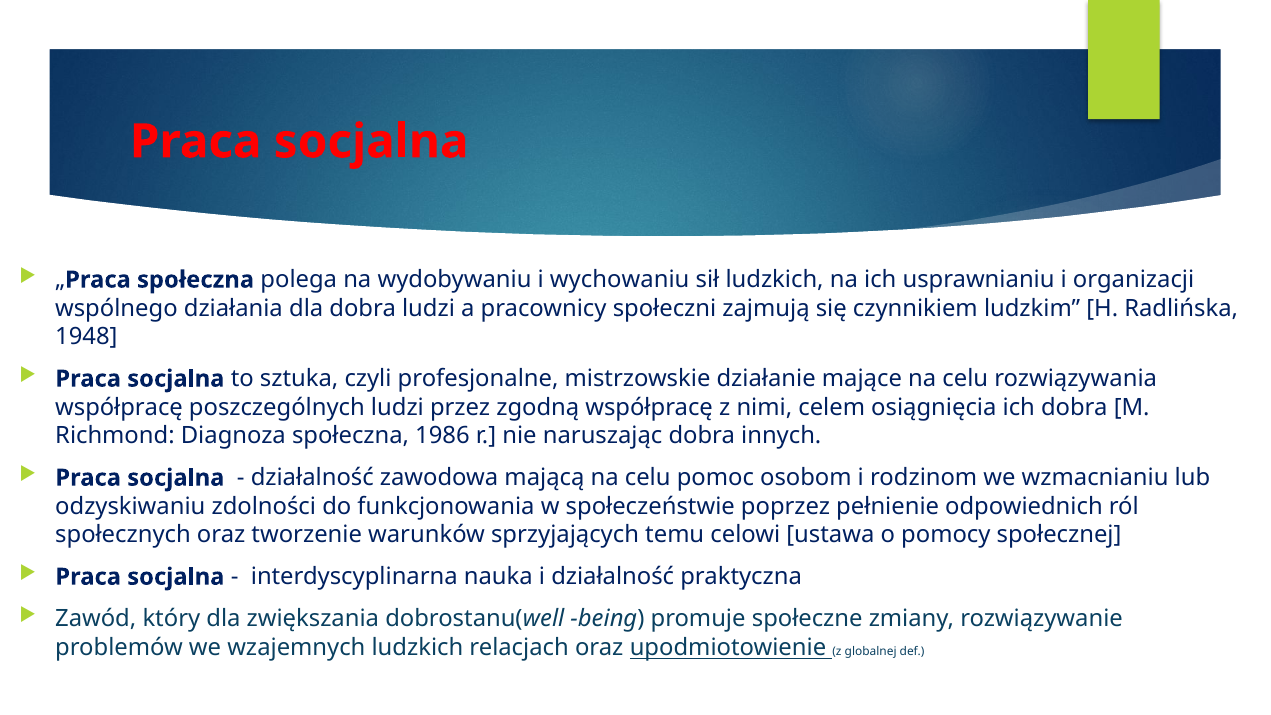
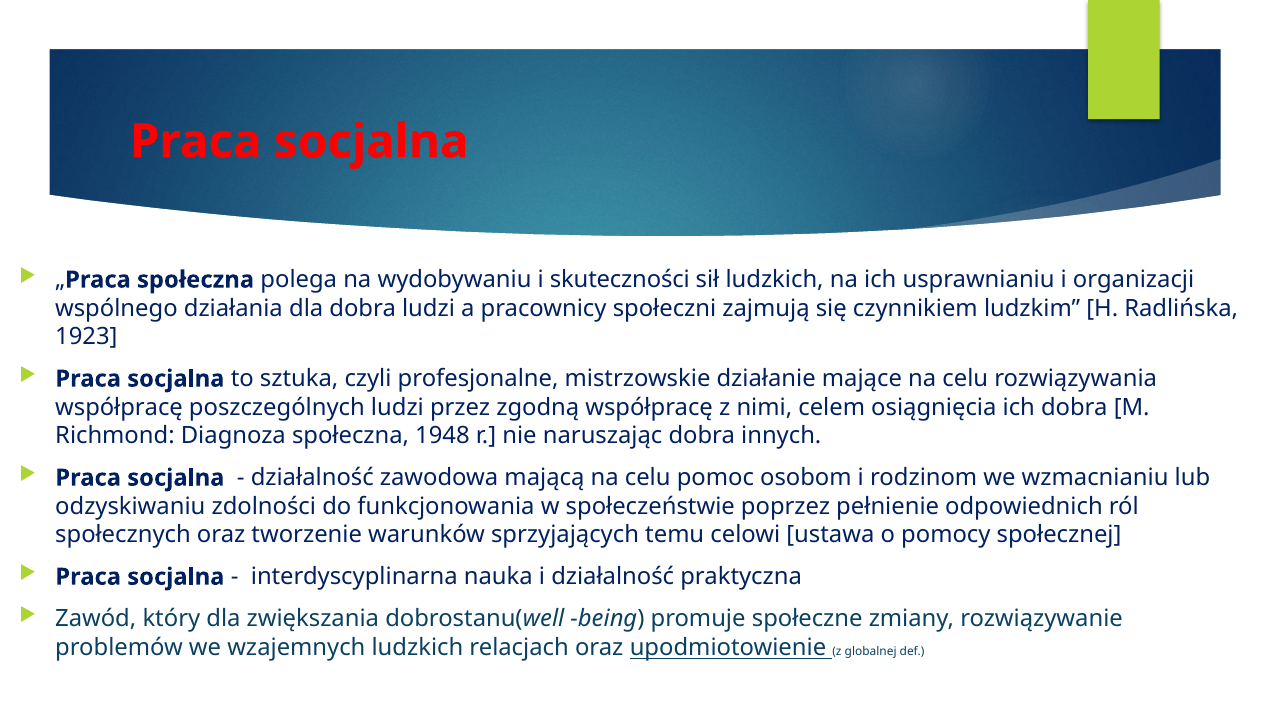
wychowaniu: wychowaniu -> skuteczności (620, 280)
1948: 1948 -> 1923 (86, 337)
1986: 1986 -> 1948 (442, 436)
